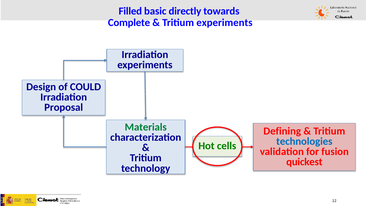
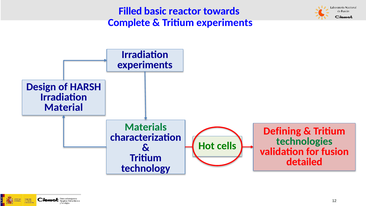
directly: directly -> reactor (185, 11)
COULD: COULD -> HARSH (85, 87)
Proposal: Proposal -> Material (64, 107)
technologies colour: blue -> green (304, 141)
quickest: quickest -> detailed (304, 162)
